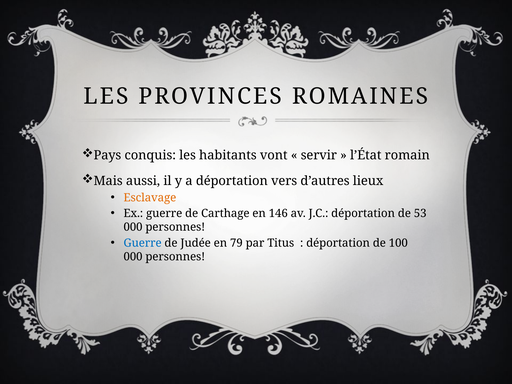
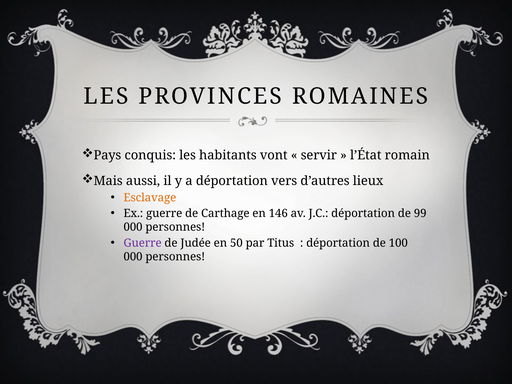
53: 53 -> 99 (420, 214)
Guerre colour: blue -> purple (143, 243)
79: 79 -> 50 (236, 243)
